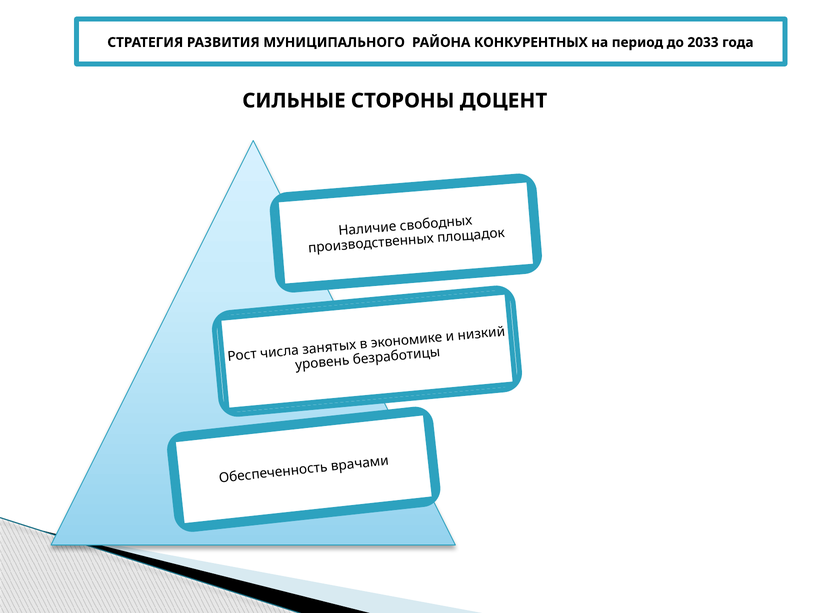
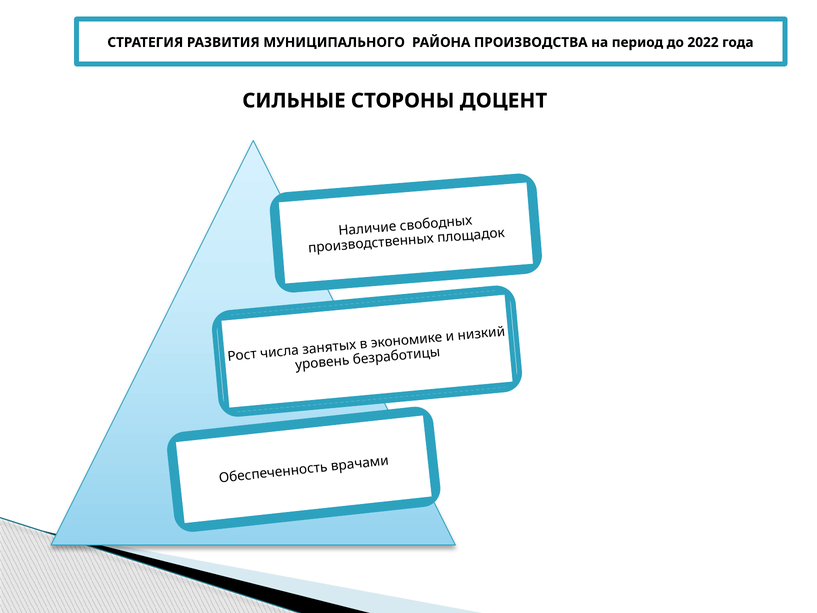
КОНКУРЕНТНЫХ: КОНКУРЕНТНЫХ -> ПРОИЗВОДСТВА (531, 42)
2033: 2033 -> 2022 (703, 42)
